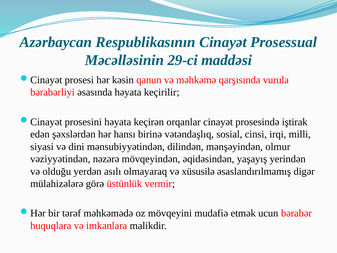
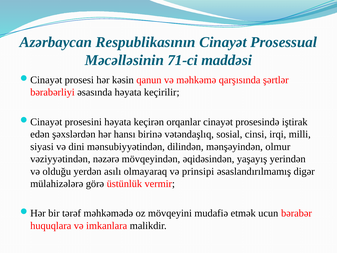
29-ci: 29-ci -> 71-ci (183, 60)
vurula: vurula -> şərtlər (276, 80)
xüsusilə: xüsusilə -> prinsipi (198, 171)
